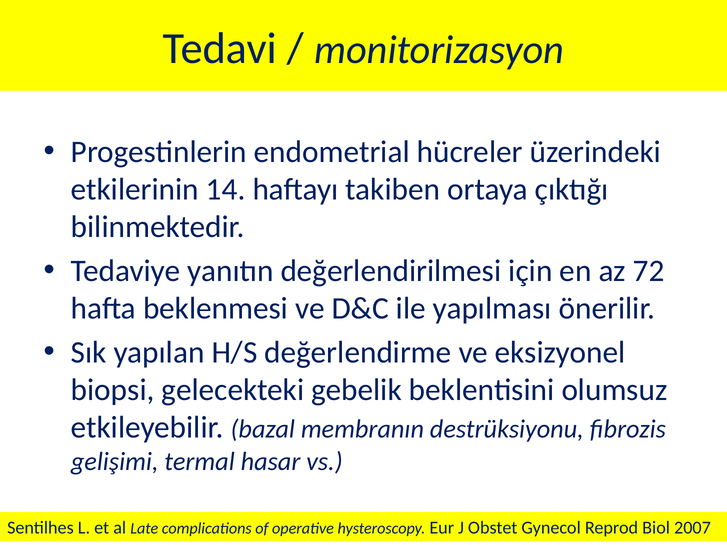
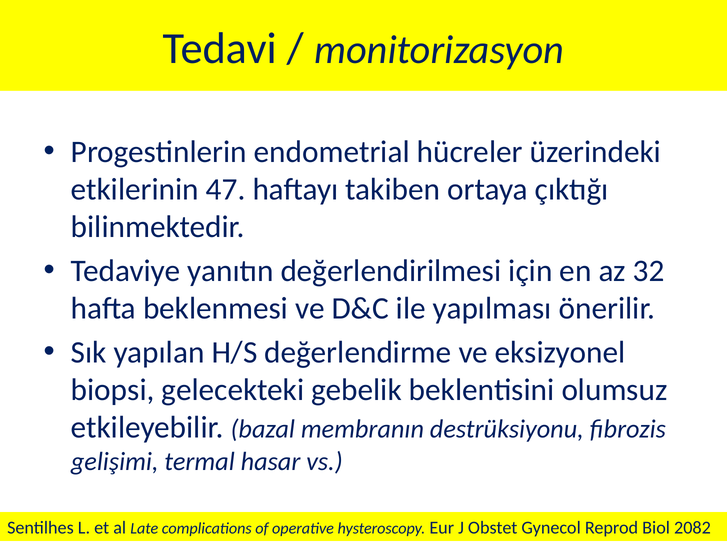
14: 14 -> 47 (226, 189)
72: 72 -> 32 (649, 271)
2007: 2007 -> 2082 (692, 528)
